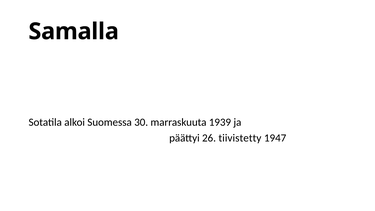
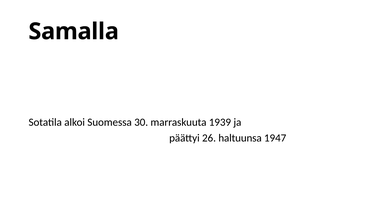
tiivistetty: tiivistetty -> haltuunsa (240, 138)
